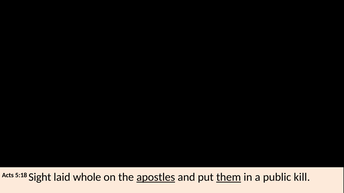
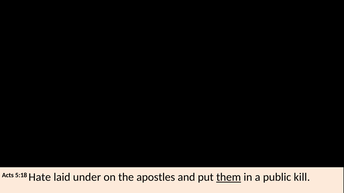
Sight: Sight -> Hate (40, 178)
whole: whole -> under (87, 178)
apostles underline: present -> none (156, 178)
